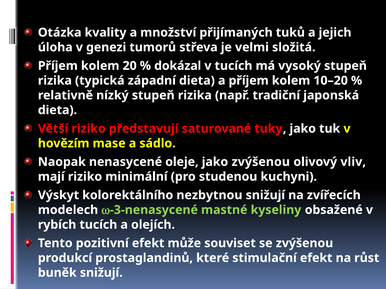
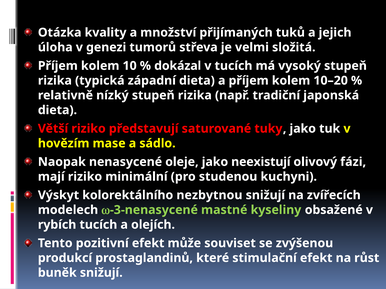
20: 20 -> 10 (130, 66)
jako zvýšenou: zvýšenou -> neexistují (261, 162)
vliv: vliv -> fázi (353, 162)
